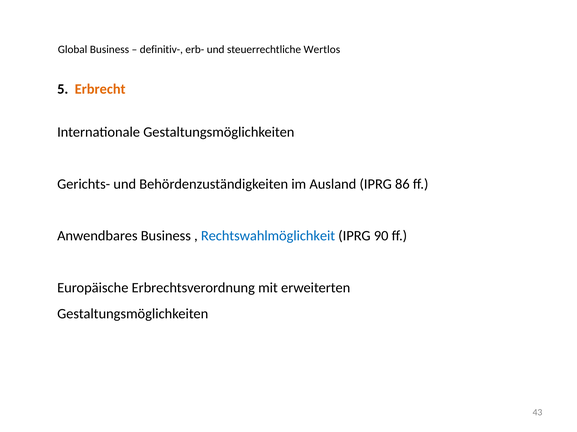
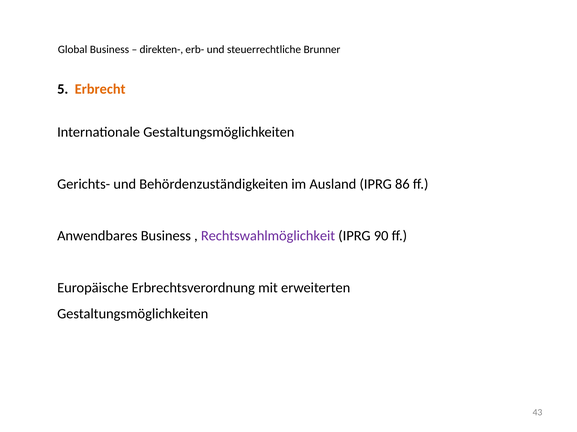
definitiv-: definitiv- -> direkten- (161, 50)
Wertlos: Wertlos -> Brunner (322, 50)
Rechtswahlmöglichkeit colour: blue -> purple (268, 236)
